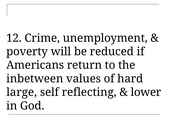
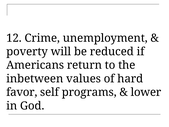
large: large -> favor (22, 92)
reflecting: reflecting -> programs (89, 92)
